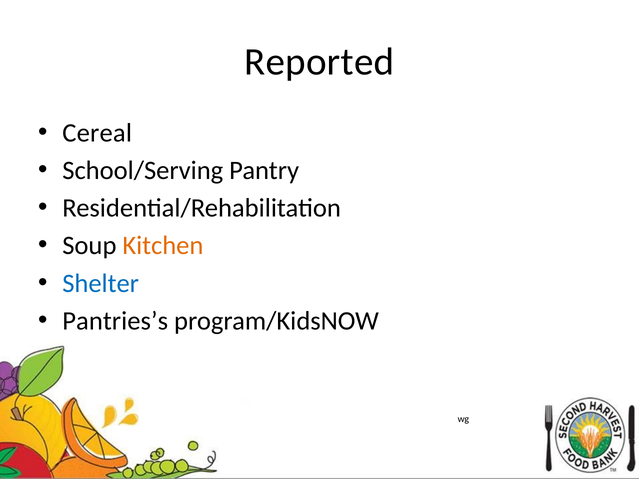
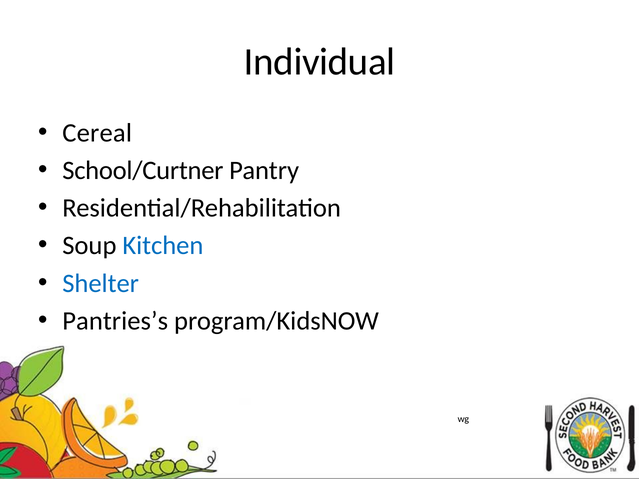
Reported: Reported -> Individual (320, 62)
School/Serving: School/Serving -> School/Curtner (143, 170)
Kitchen colour: orange -> blue (163, 246)
